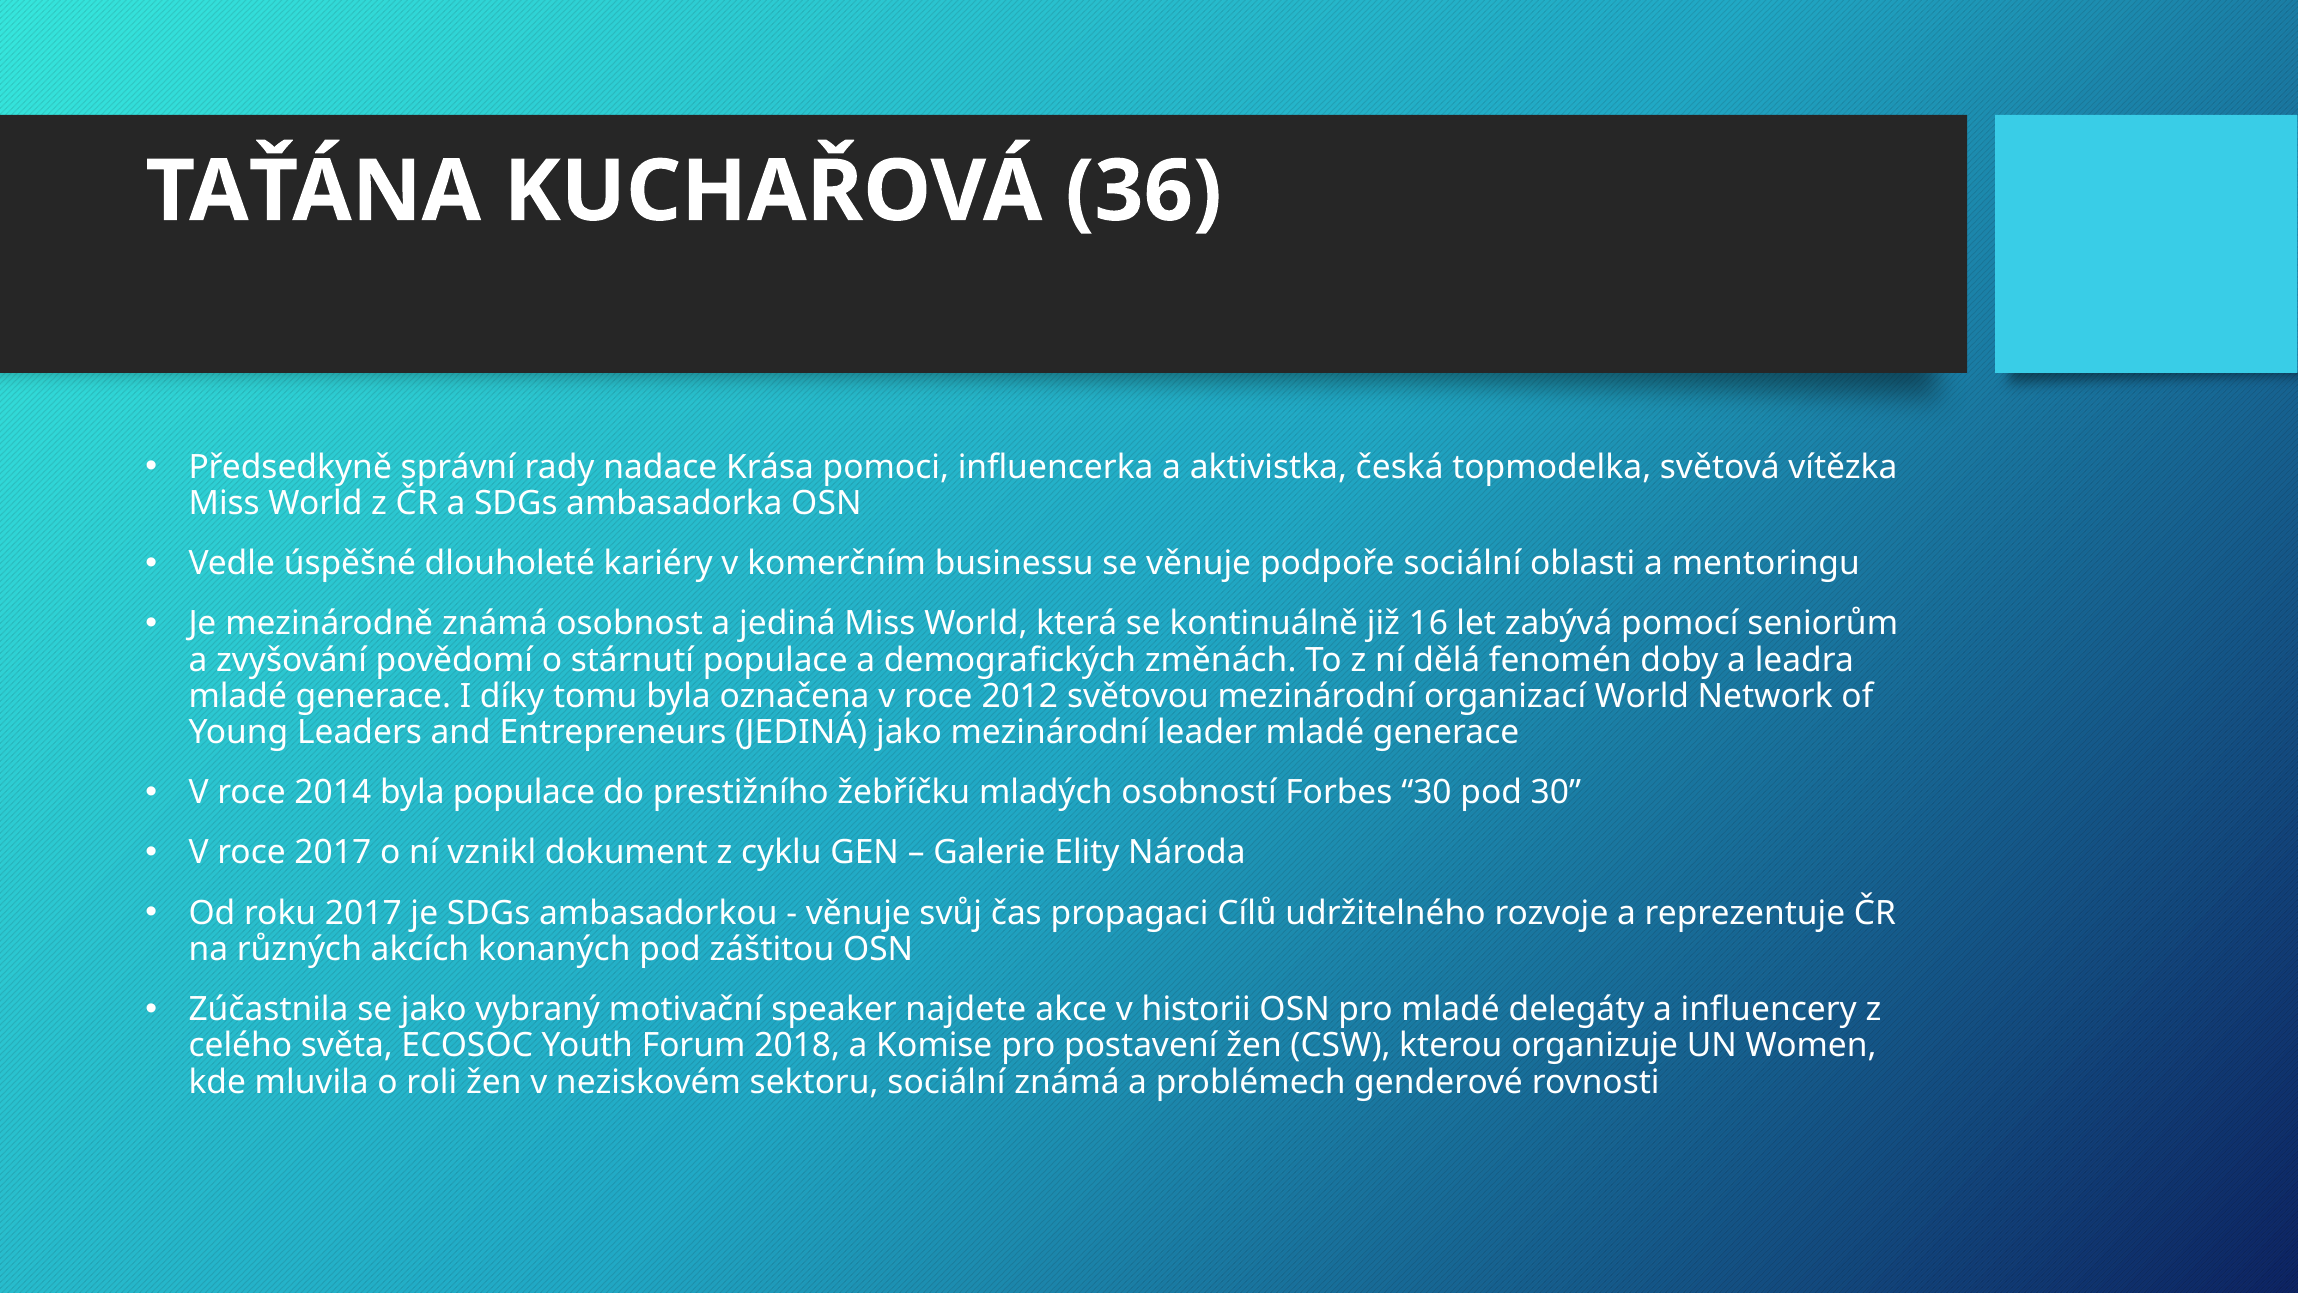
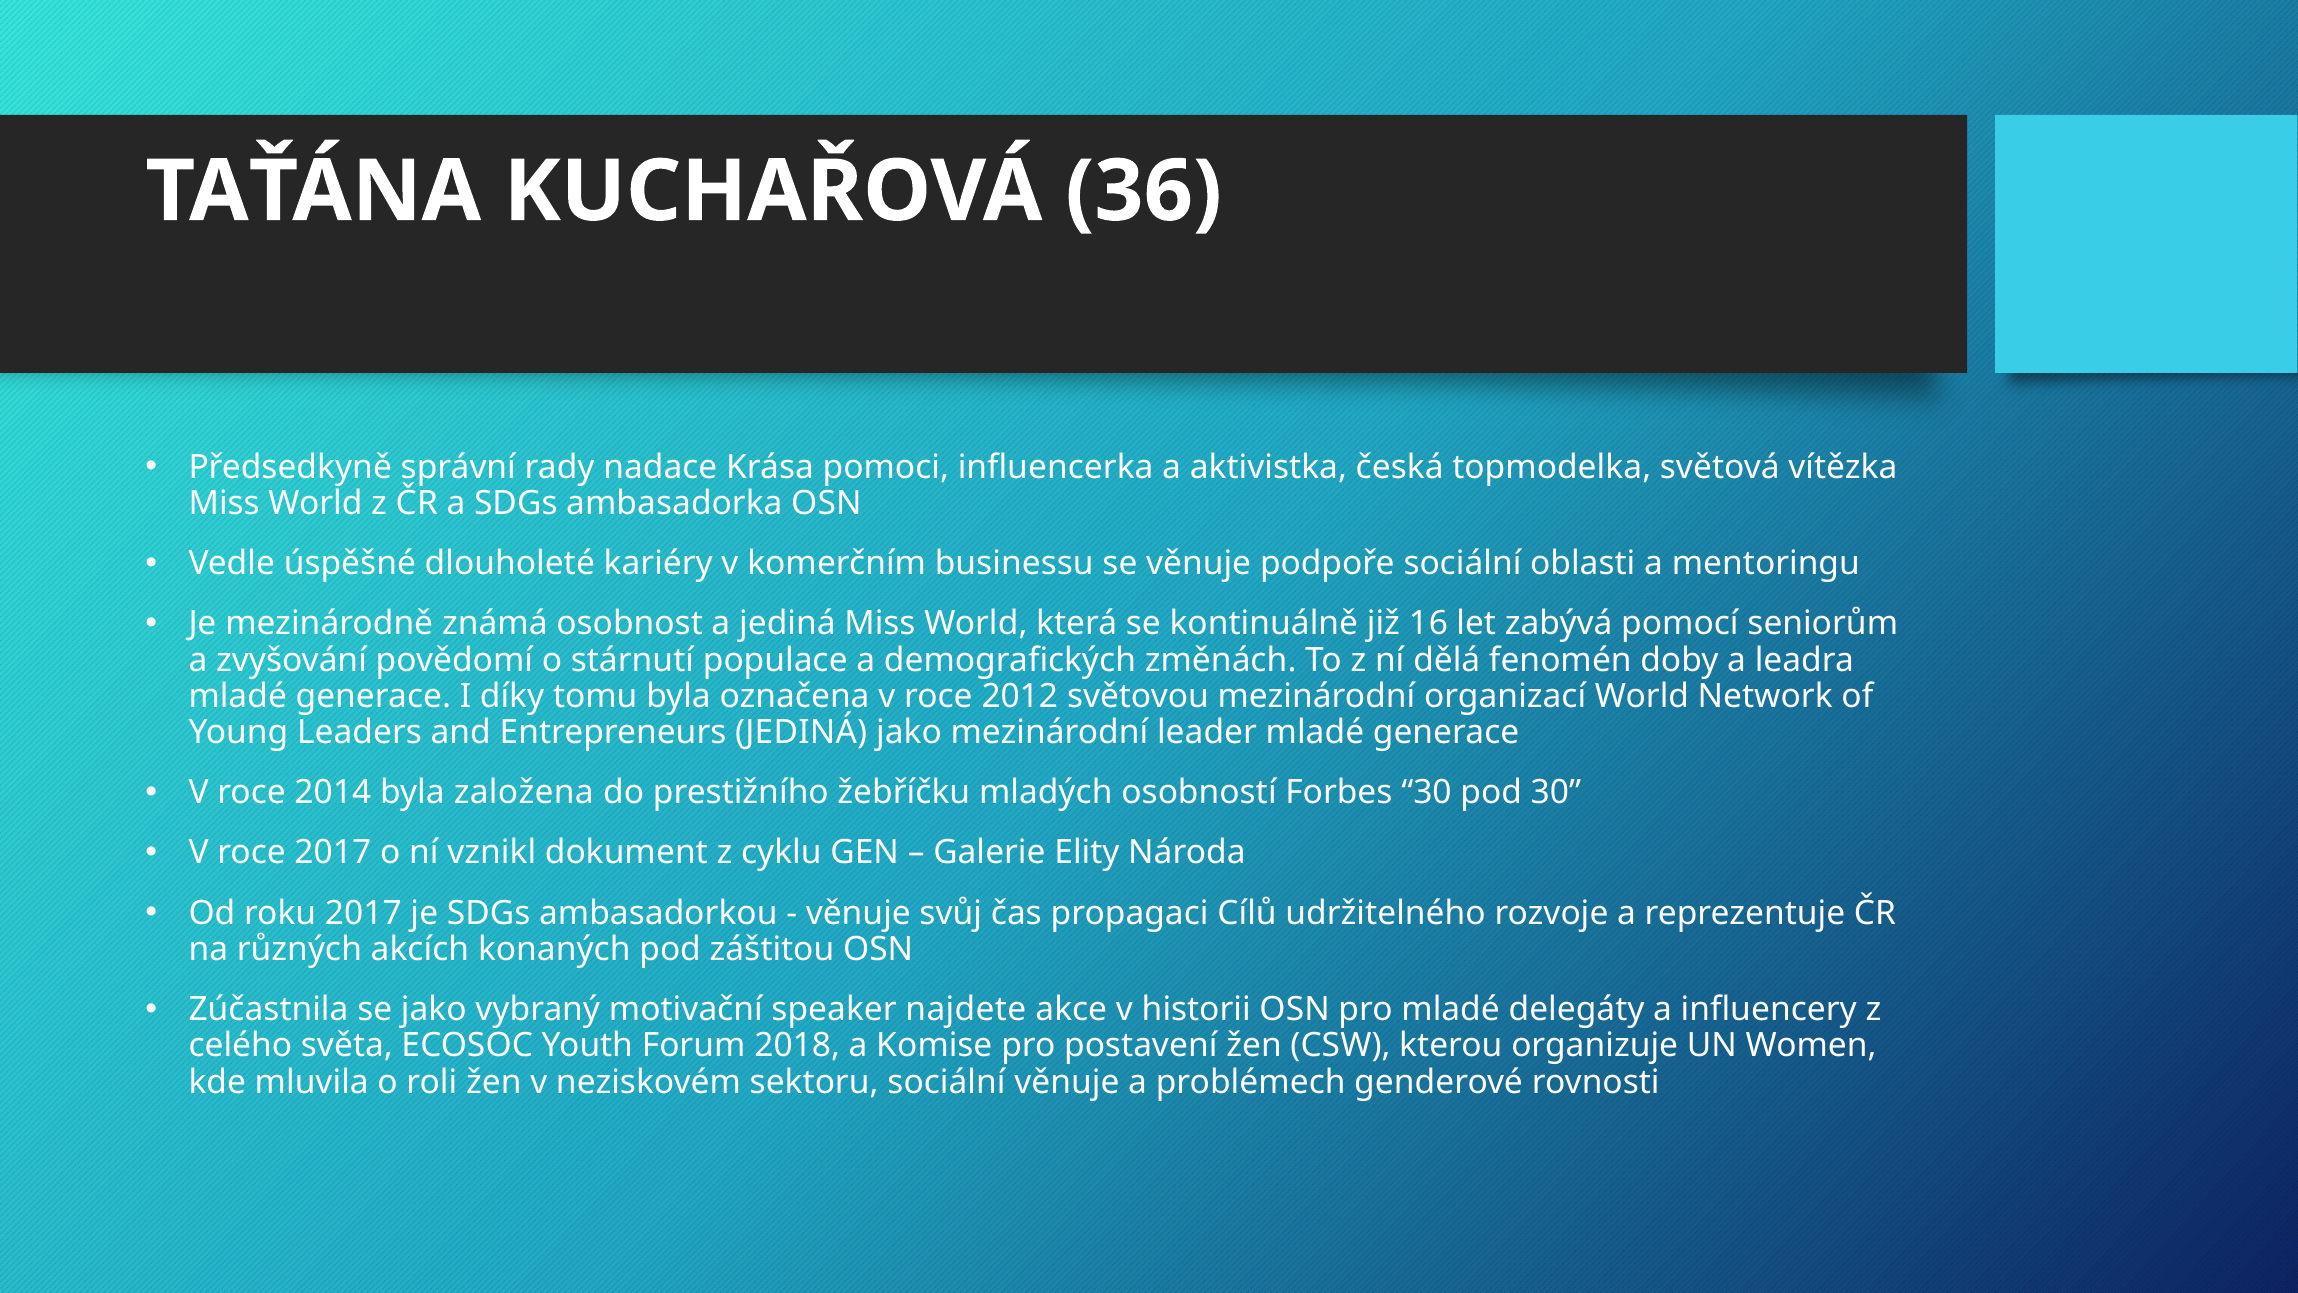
byla populace: populace -> založena (524, 792)
sociální známá: známá -> věnuje (1067, 1082)
